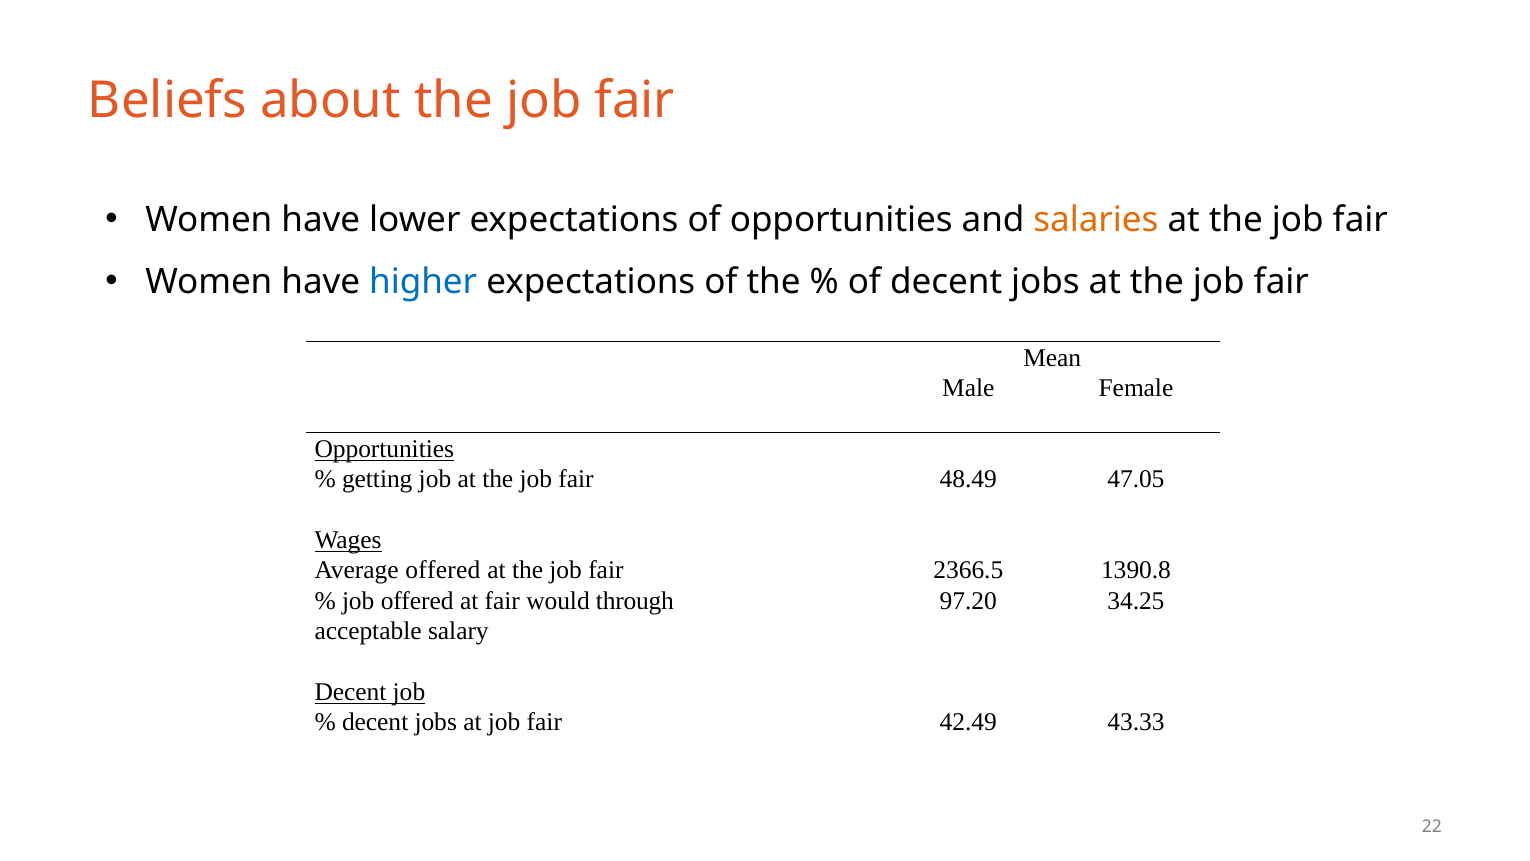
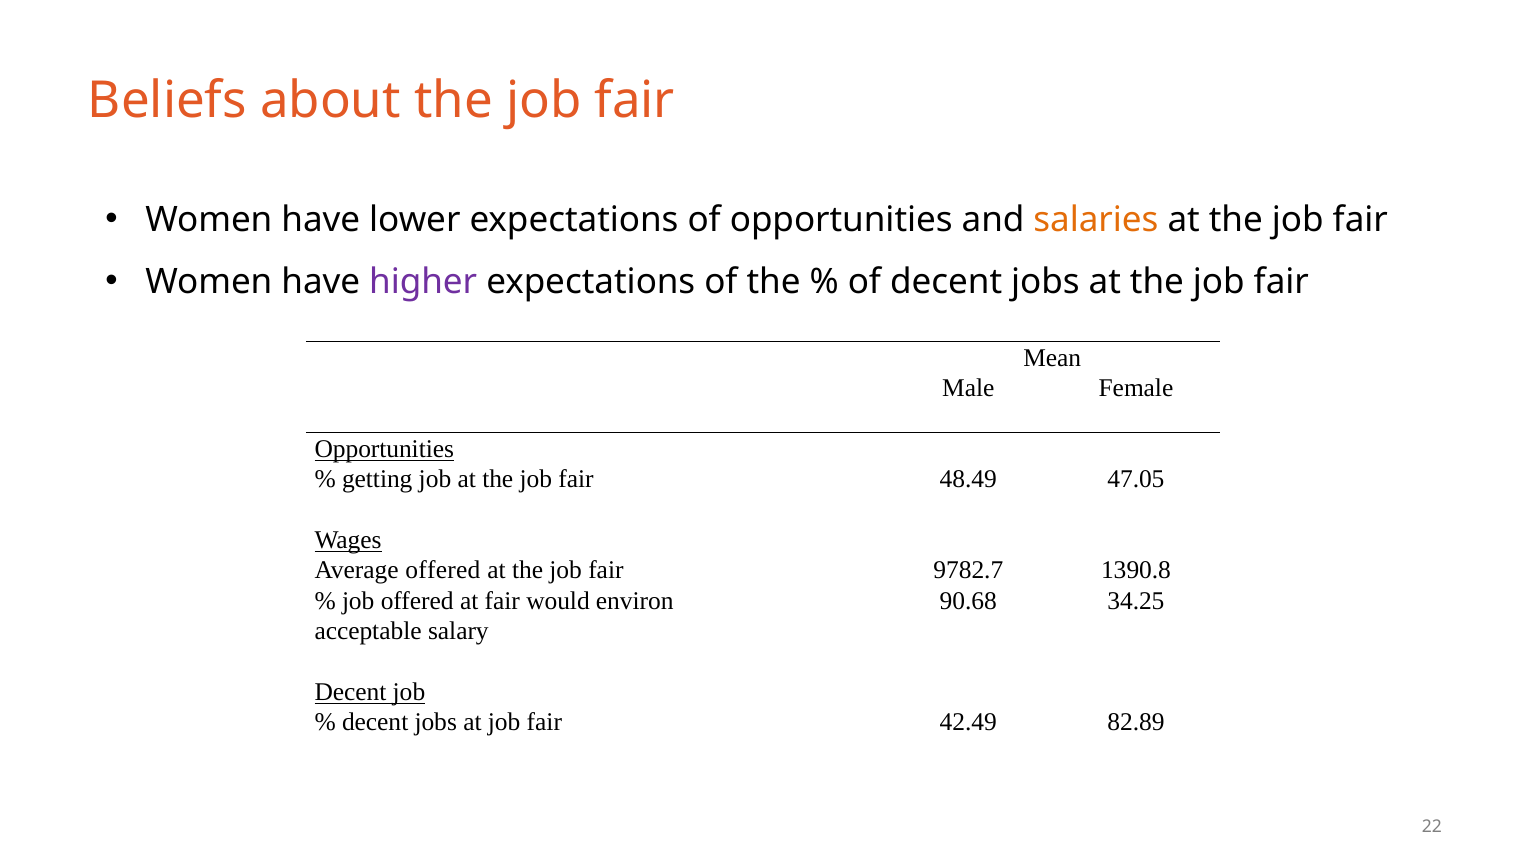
higher colour: blue -> purple (423, 281)
2366.5: 2366.5 -> 9782.7 (968, 570)
through: through -> environ (635, 601)
97.20: 97.20 -> 90.68 (968, 601)
43.33: 43.33 -> 82.89 (1136, 722)
